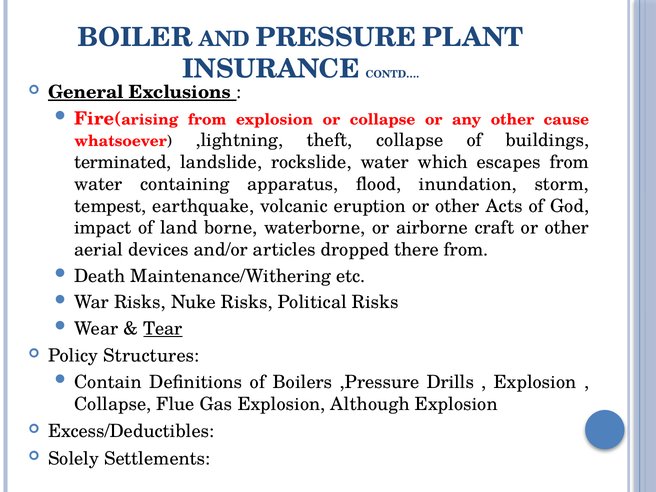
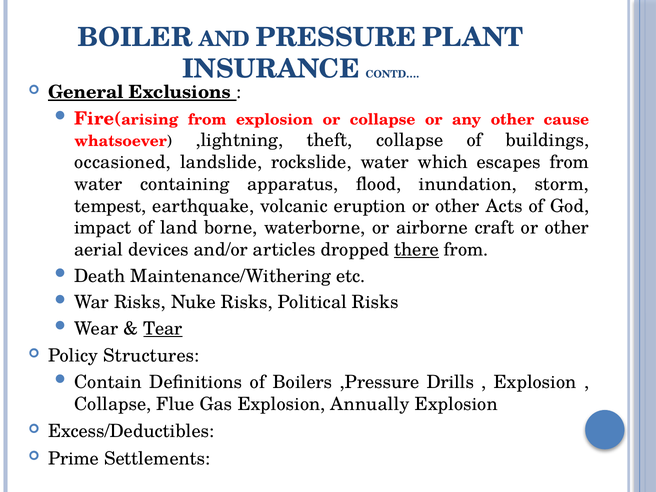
terminated: terminated -> occasioned (123, 162)
there underline: none -> present (416, 250)
Although: Although -> Annually (370, 404)
Solely: Solely -> Prime (74, 459)
